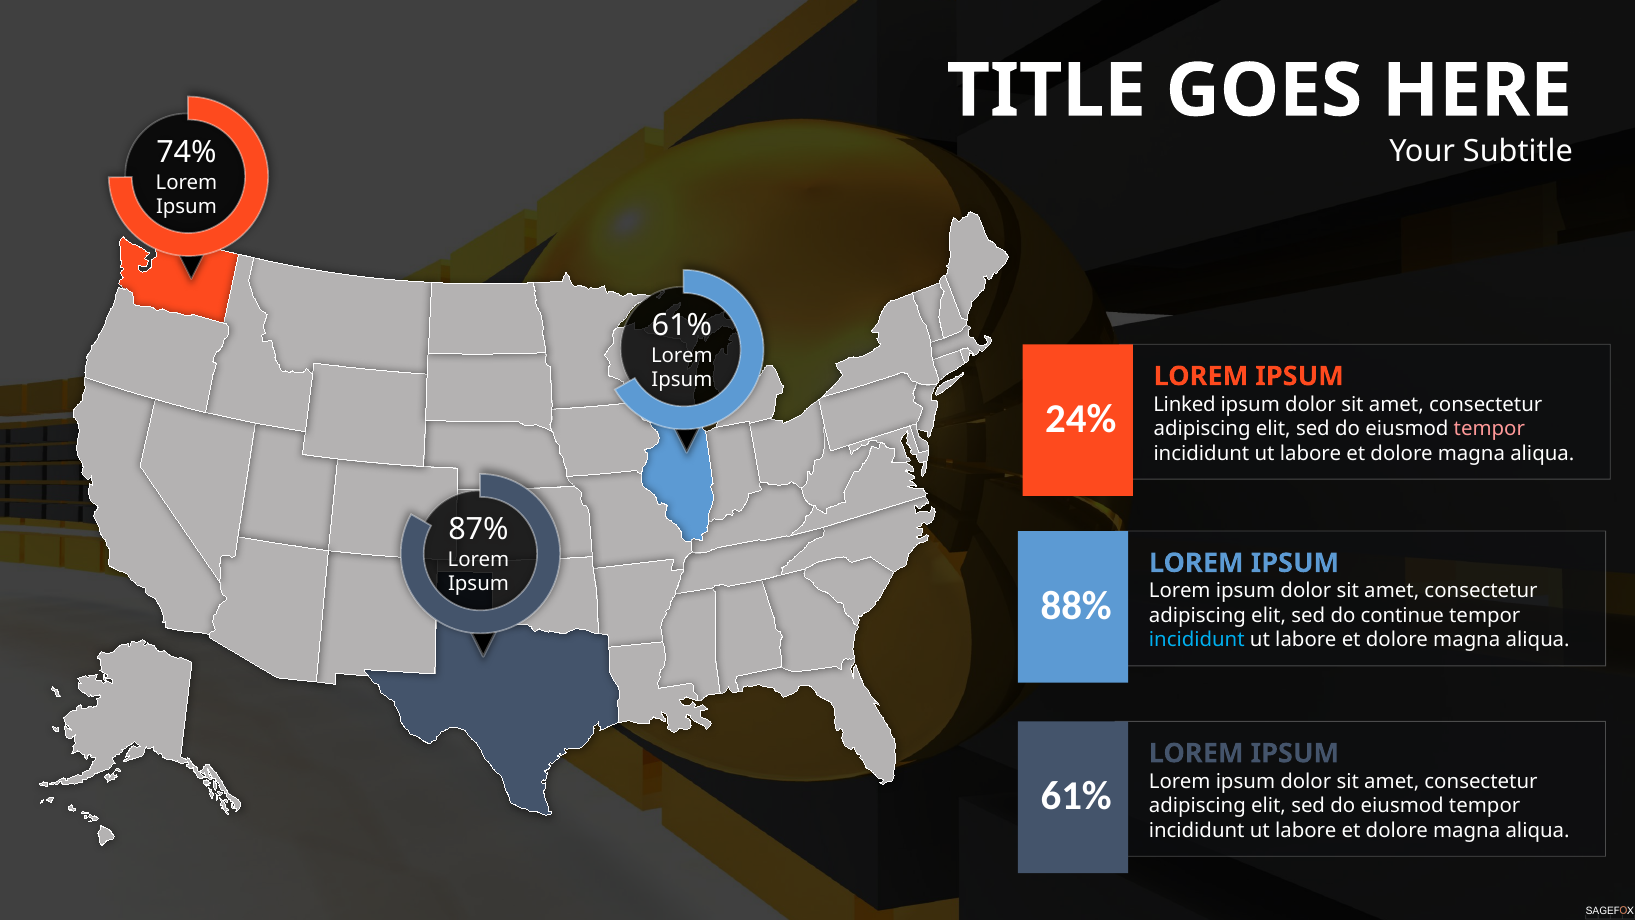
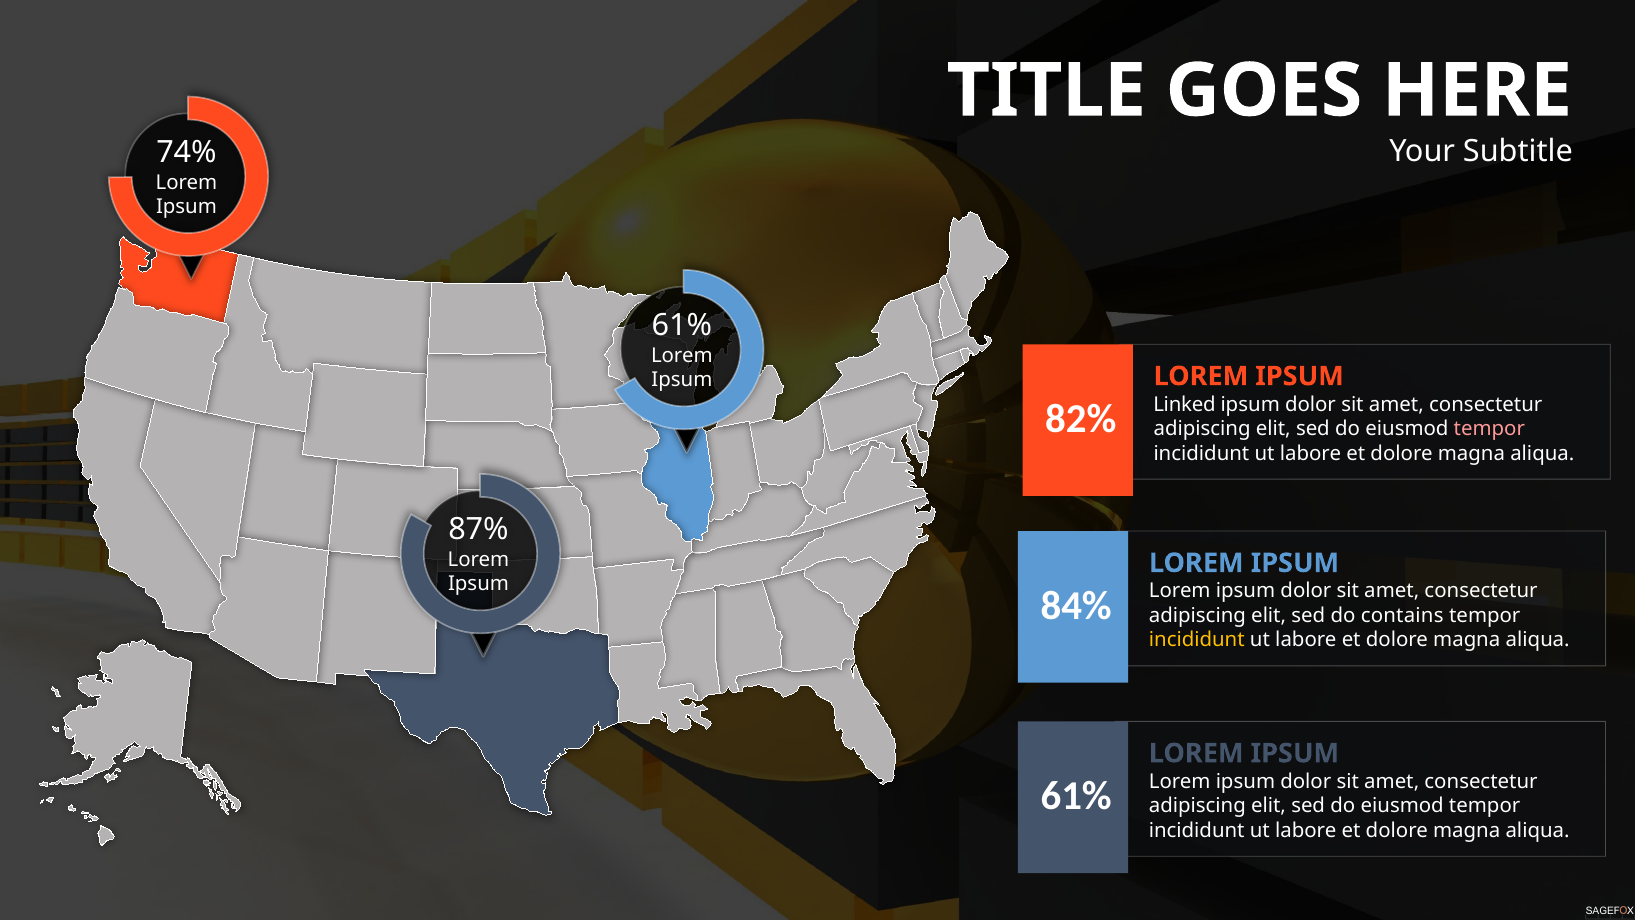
24%: 24% -> 82% (1081, 419)
88%: 88% -> 84% (1076, 605)
continue: continue -> contains (1402, 616)
incididunt colour: light blue -> yellow (1197, 640)
